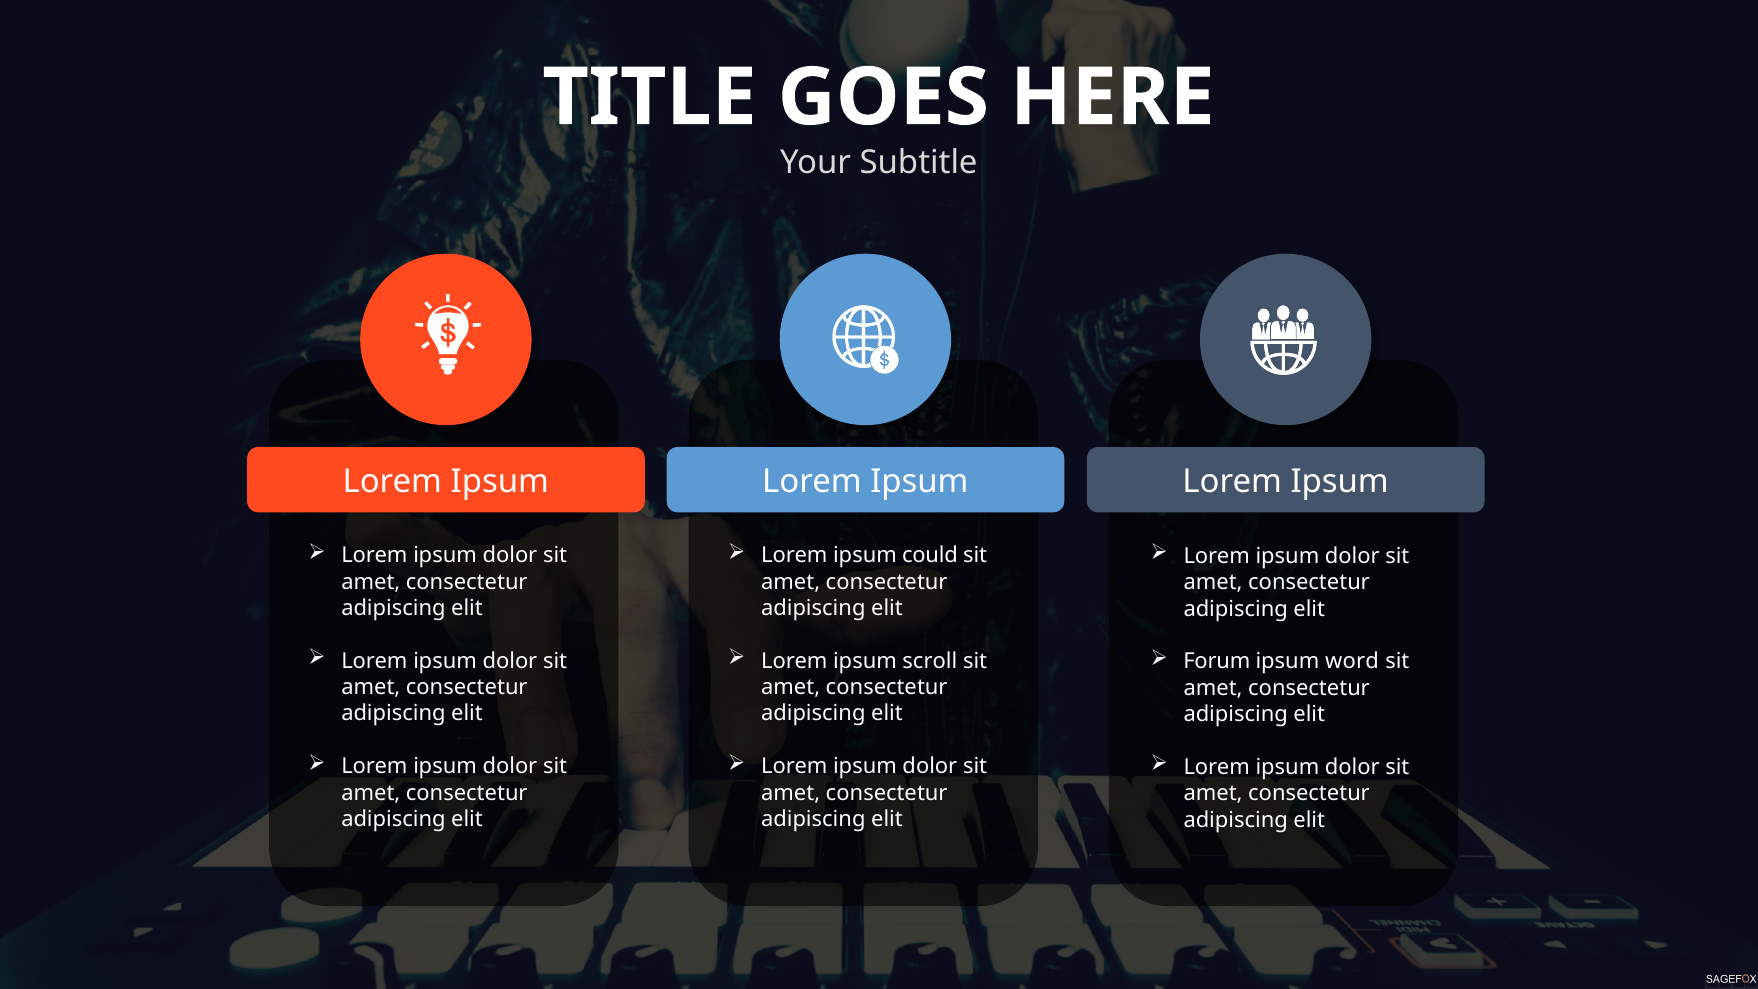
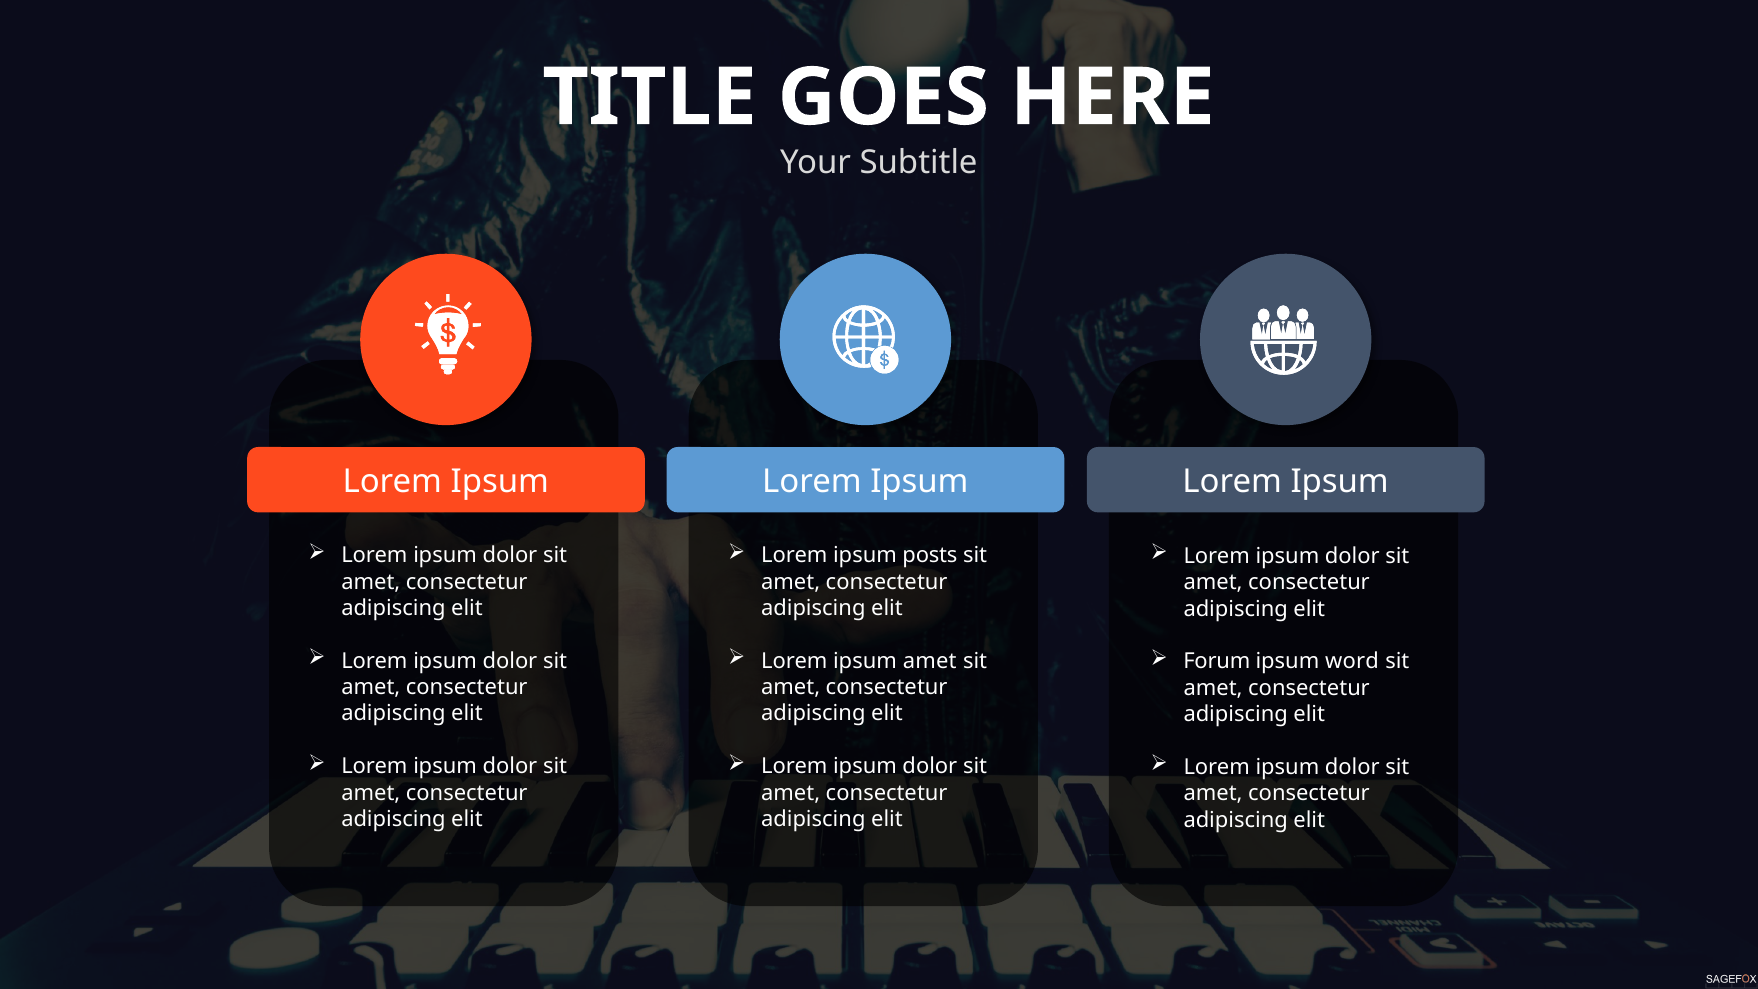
could: could -> posts (930, 555)
ipsum scroll: scroll -> amet (930, 661)
